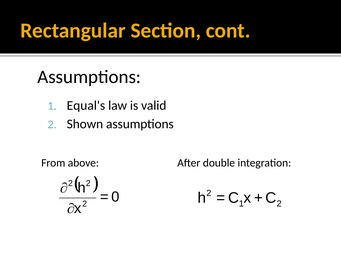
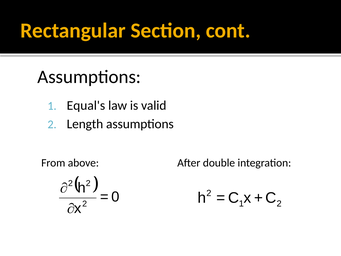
Shown: Shown -> Length (85, 124)
